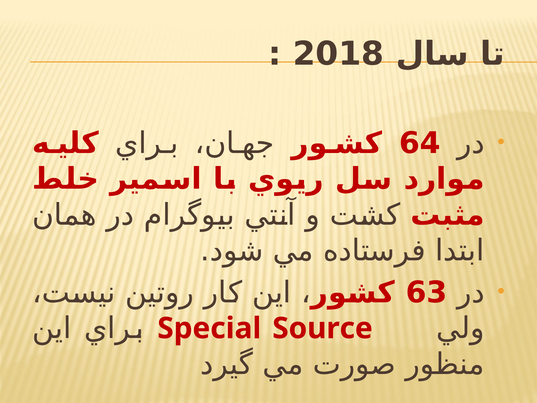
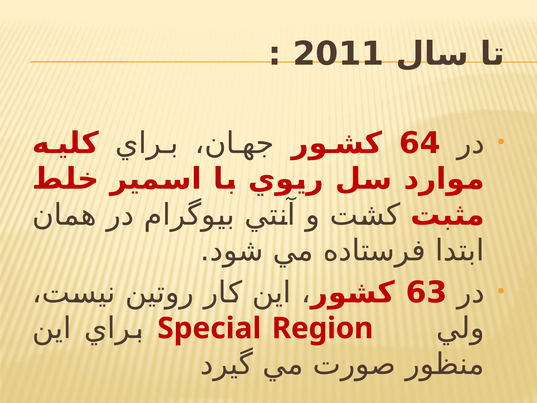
2018: 2018 -> 2011 (338, 54)
Source: Source -> Region (323, 328)
